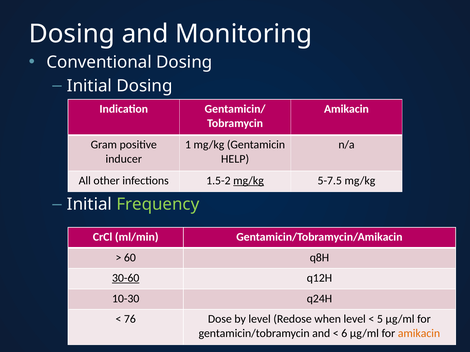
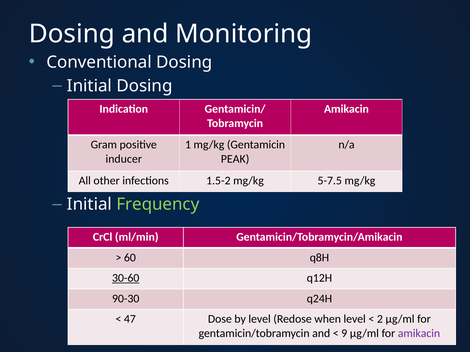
HELP: HELP -> PEAK (235, 159)
mg/kg underline: present -> none (249, 181)
10-30: 10-30 -> 90-30 (126, 299)
76: 76 -> 47 (130, 320)
5: 5 -> 2 (380, 320)
6: 6 -> 9 (344, 334)
amikacin colour: orange -> purple (419, 334)
